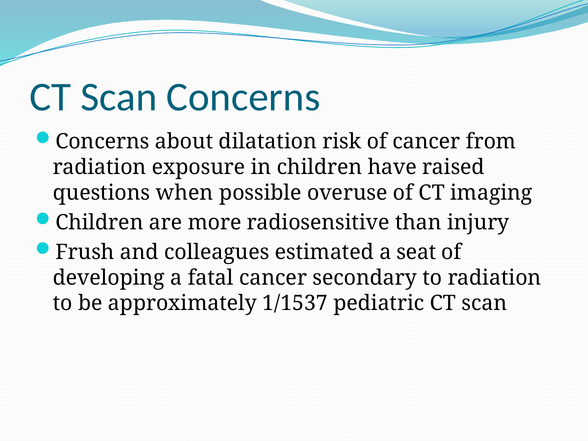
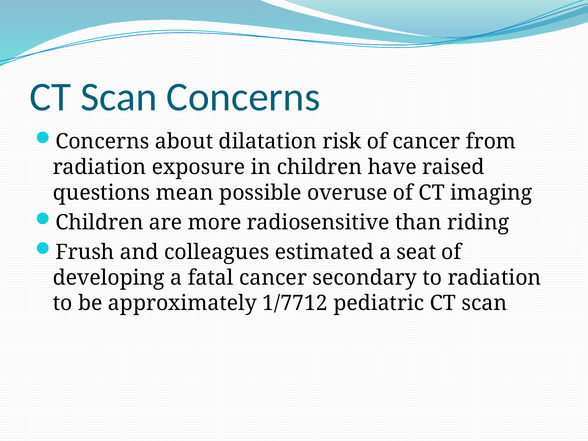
when: when -> mean (185, 193)
injury: injury -> riding (478, 222)
1/1537: 1/1537 -> 1/7712 (295, 303)
